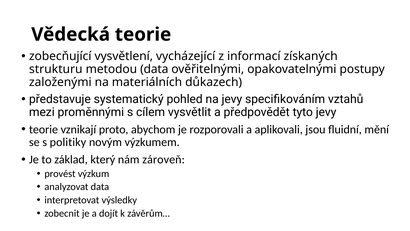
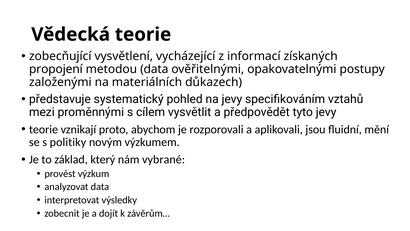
strukturu: strukturu -> propojení (56, 69)
zároveň: zároveň -> vybrané (164, 159)
